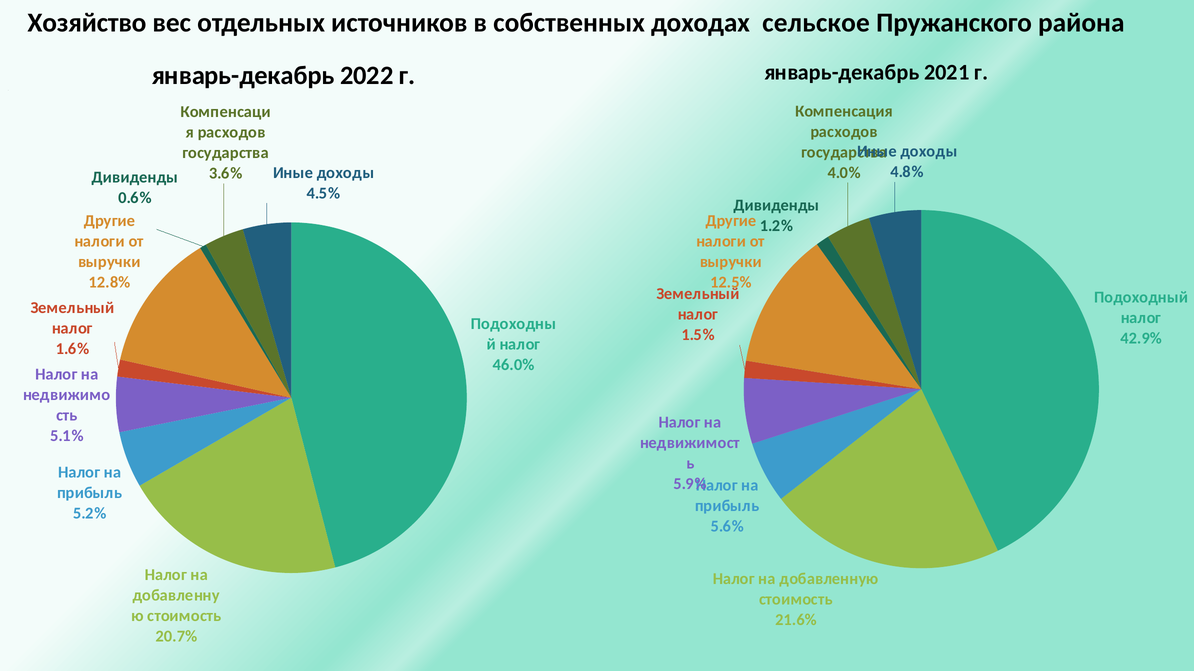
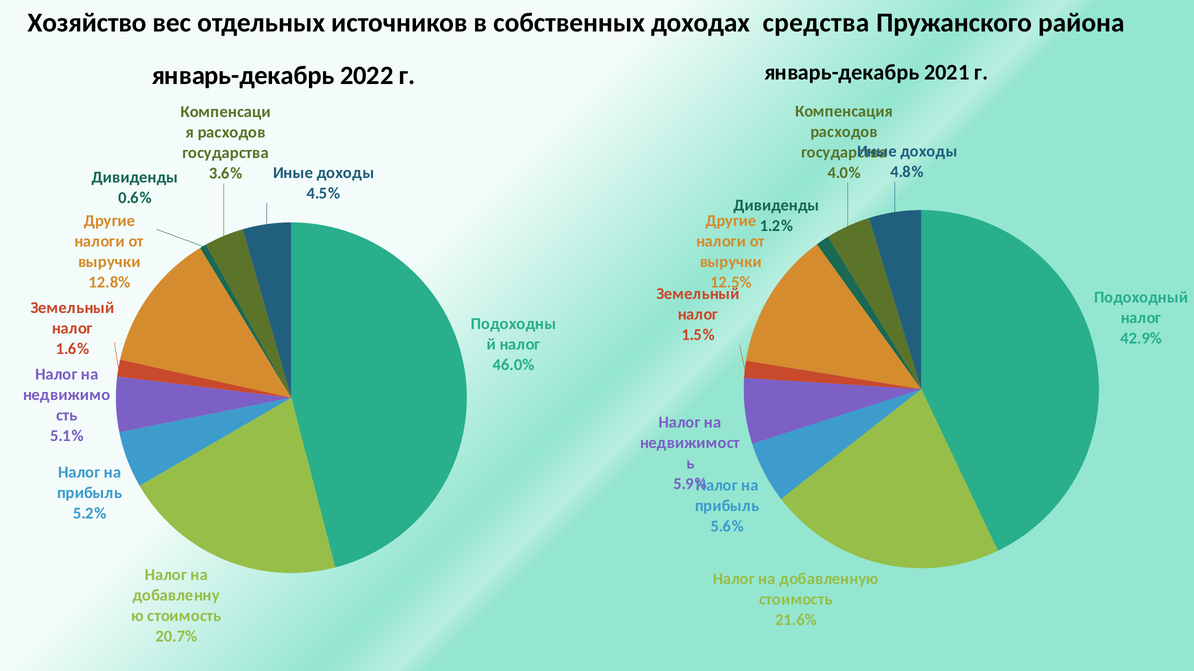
сельское: сельское -> средства (816, 23)
